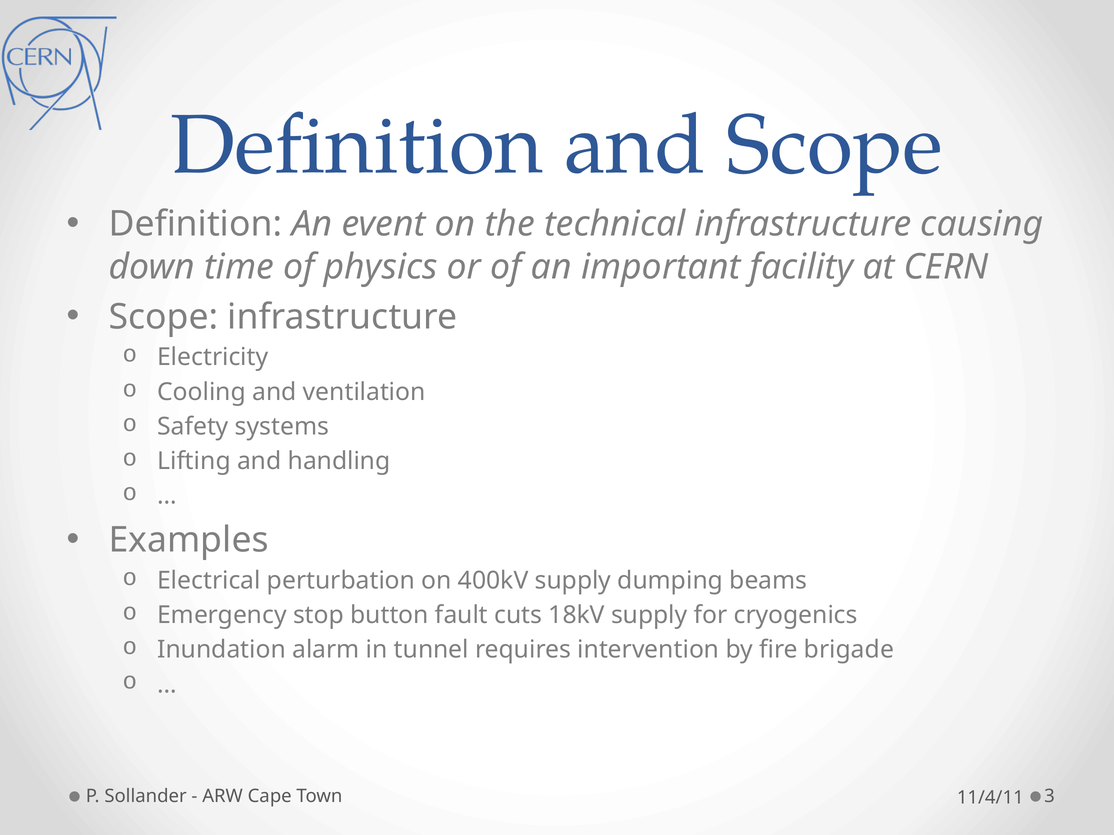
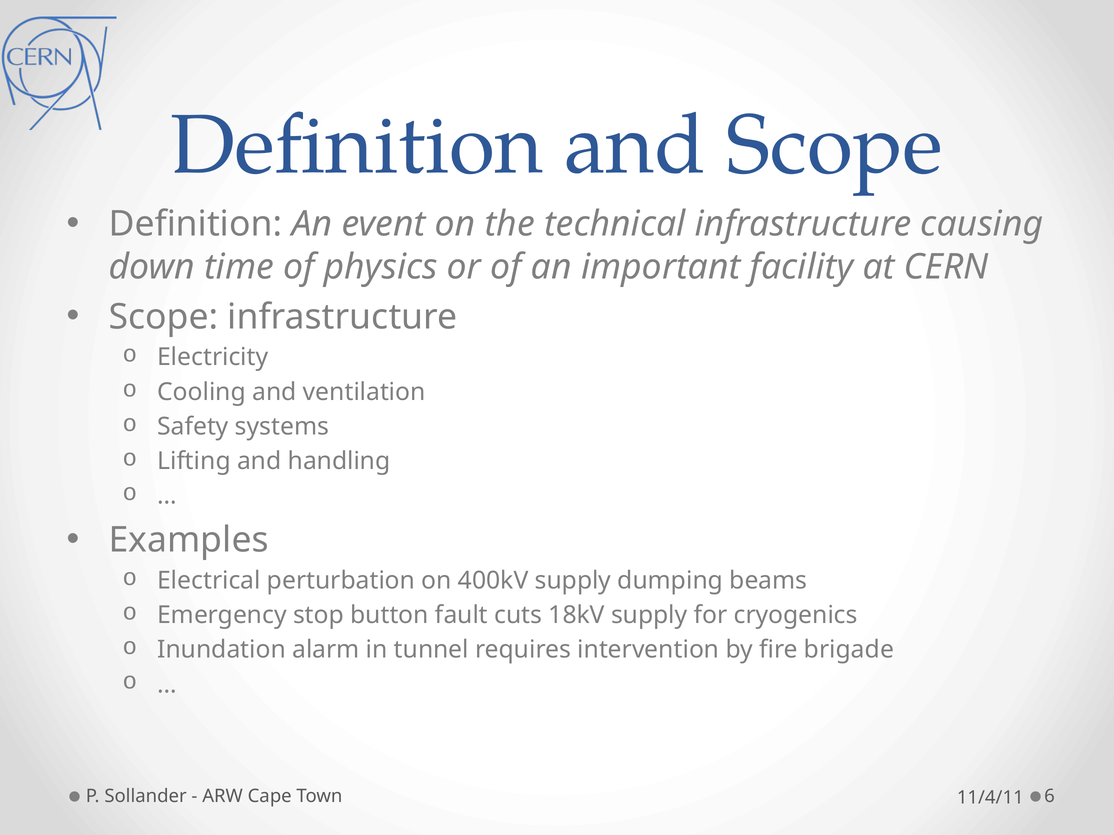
3: 3 -> 6 (1049, 796)
